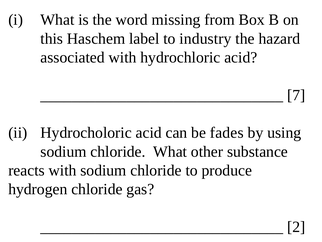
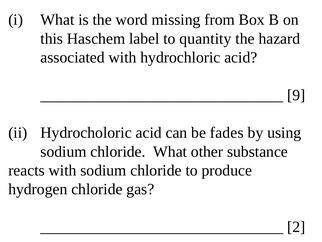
industry: industry -> quantity (205, 39)
7: 7 -> 9 (296, 95)
